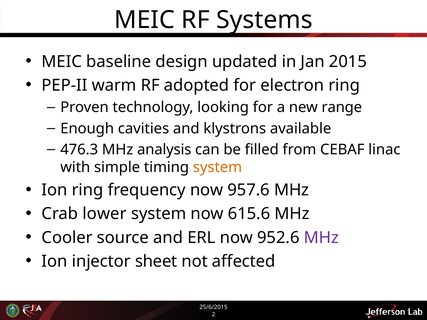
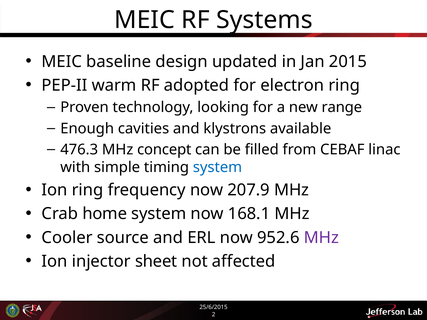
analysis: analysis -> concept (164, 150)
system colour: orange -> blue (217, 167)
957.6: 957.6 -> 207.9 (249, 190)
lower: lower -> home (105, 214)
615.6: 615.6 -> 168.1 (249, 214)
